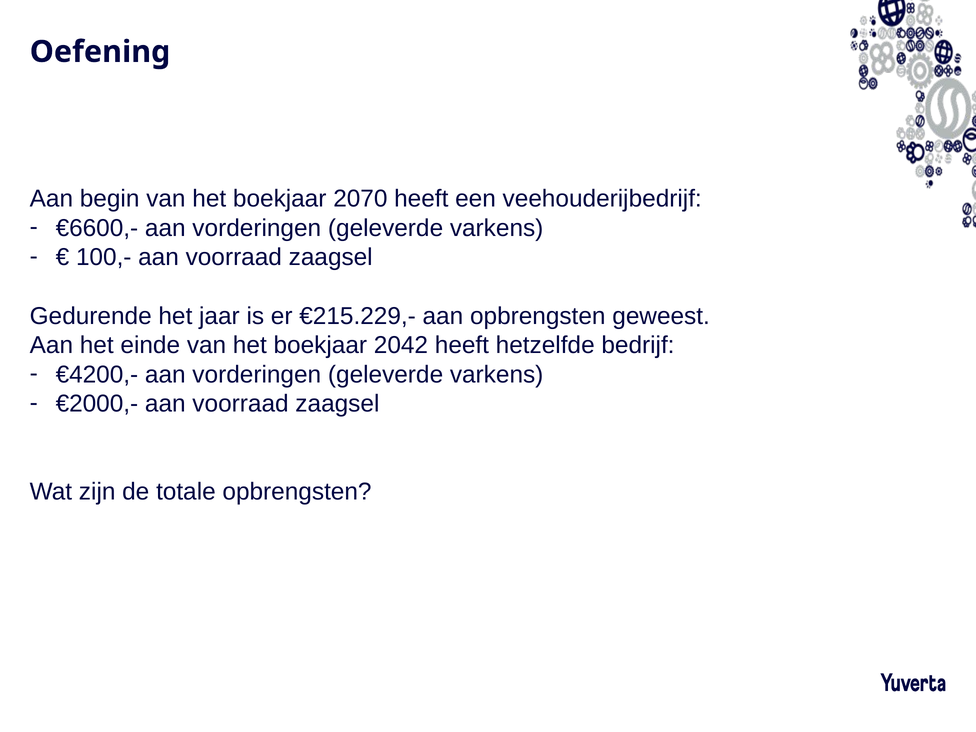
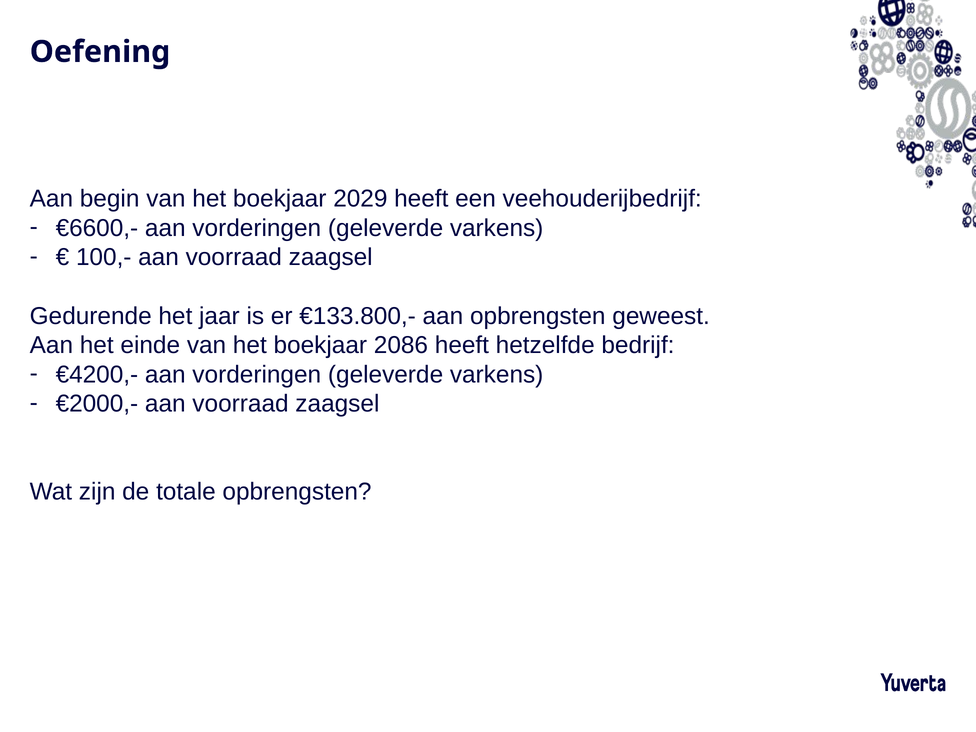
2070: 2070 -> 2029 (360, 199)
€215.229,-: €215.229,- -> €133.800,- (358, 316)
2042: 2042 -> 2086 (401, 345)
